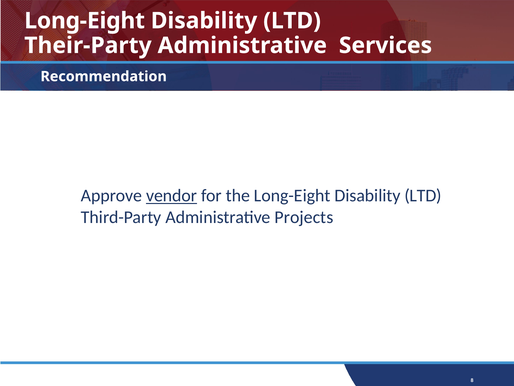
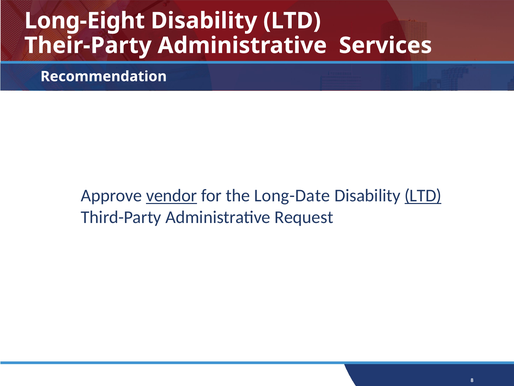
the Long-Eight: Long-Eight -> Long-Date (292, 195)
LTD underline: none -> present (423, 195)
Projects: Projects -> Request (304, 217)
